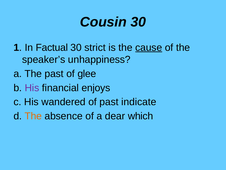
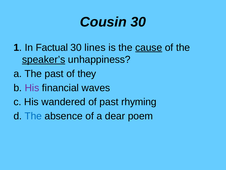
strict: strict -> lines (95, 47)
speaker’s underline: none -> present (44, 59)
glee: glee -> they (87, 74)
enjoys: enjoys -> waves (96, 88)
indicate: indicate -> rhyming (139, 102)
The colour: orange -> blue (33, 116)
which: which -> poem (140, 116)
